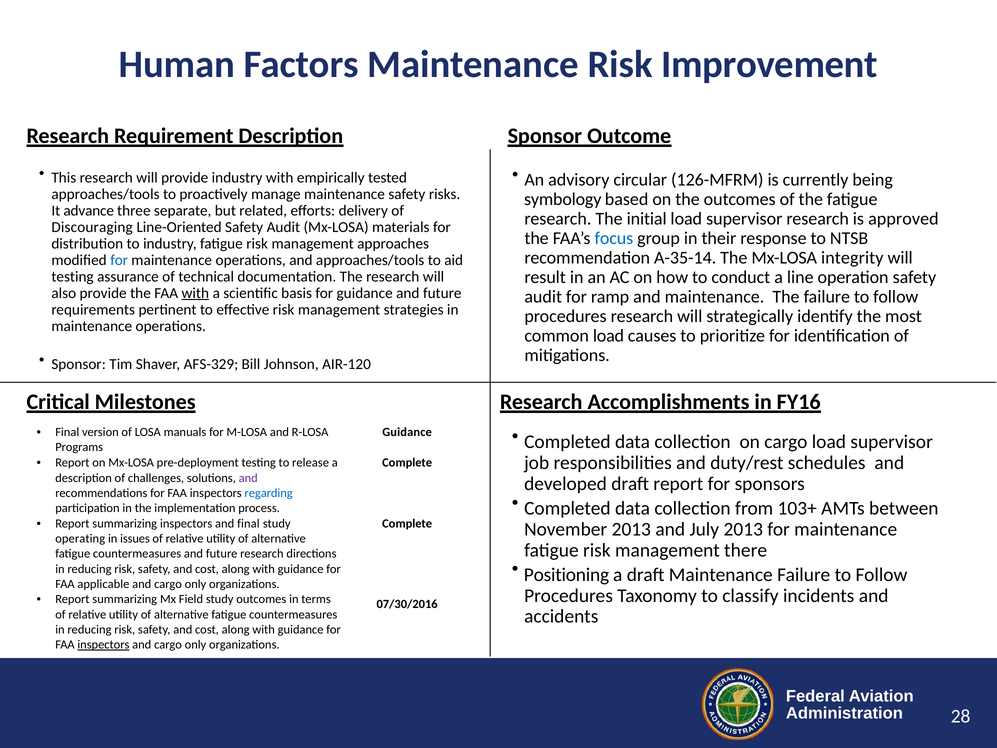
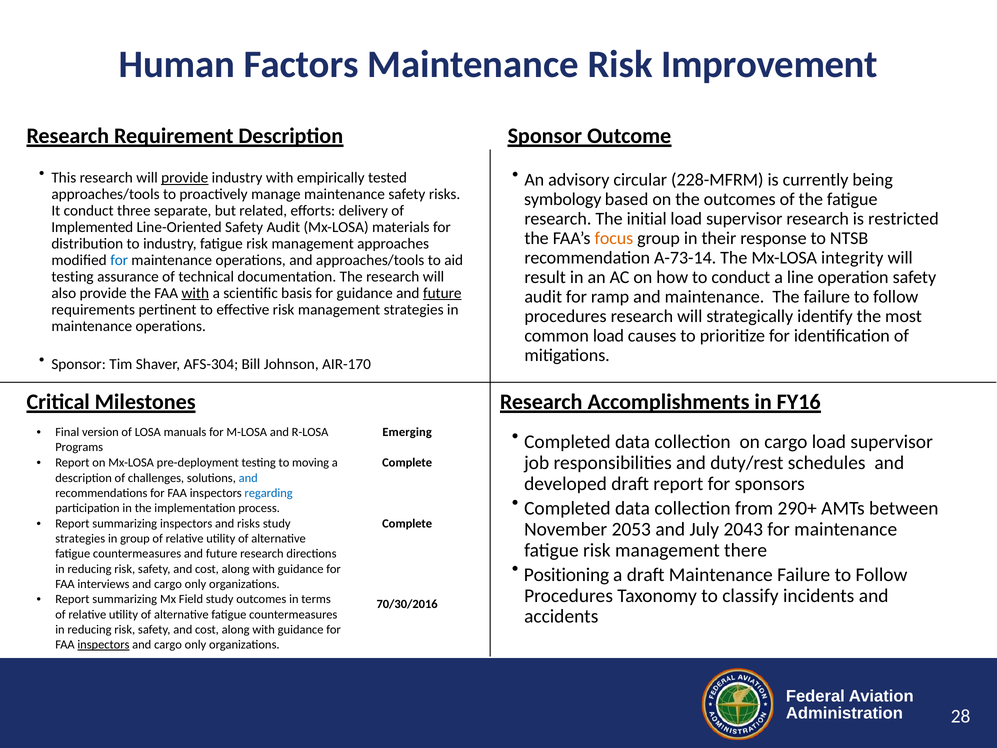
provide underline: none -> present (185, 178)
126-MFRM: 126-MFRM -> 228-MFRM (717, 180)
It advance: advance -> conduct (89, 211)
approved: approved -> restricted (903, 219)
Discouraging: Discouraging -> Implemented (92, 227)
focus colour: blue -> orange (614, 238)
A-35-14: A-35-14 -> A-73-14 (685, 258)
future underline: none -> present (442, 293)
AFS-329: AFS-329 -> AFS-304 (211, 364)
AIR-120: AIR-120 -> AIR-170 (347, 364)
Guidance: Guidance -> Emerging (407, 432)
release: release -> moving (311, 463)
and colour: purple -> blue (248, 478)
103+: 103+ -> 290+ (797, 508)
and final: final -> risks (248, 523)
November 2013: 2013 -> 2053 (631, 529)
July 2013: 2013 -> 2043 (743, 529)
operating: operating -> strategies (80, 538)
in issues: issues -> group (135, 538)
applicable: applicable -> interviews (103, 584)
07/30/2016: 07/30/2016 -> 70/30/2016 (407, 604)
